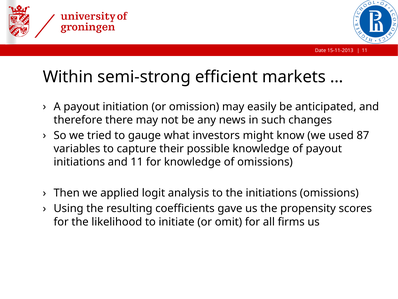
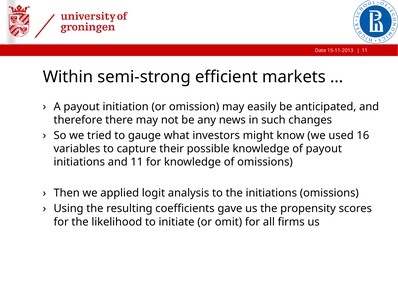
87: 87 -> 16 (363, 135)
